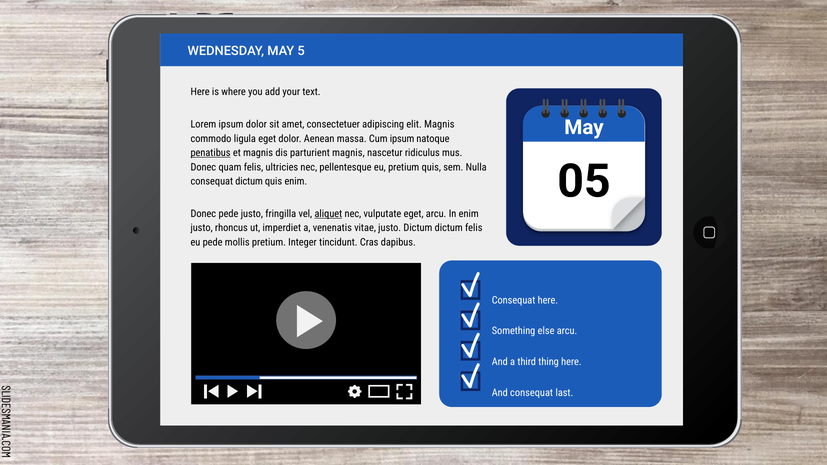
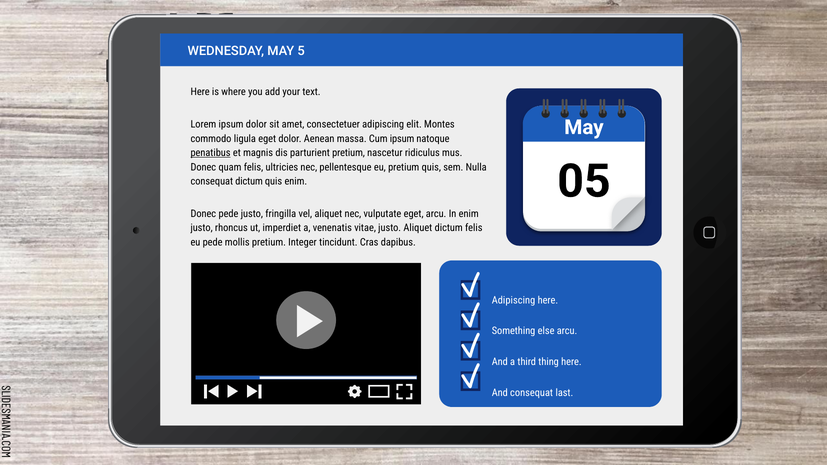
elit Magnis: Magnis -> Montes (439, 124)
parturient magnis: magnis -> pretium (349, 153)
aliquet underline: present -> none (328, 214)
justo Dictum: Dictum -> Aliquet (418, 228)
Consequat: Consequat -> Adipiscing (514, 300)
